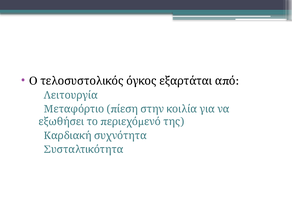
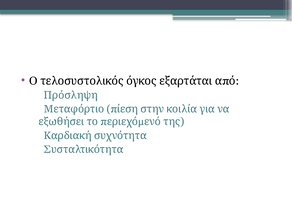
Λειτουργία: Λειτουργία -> Πρόσληψη (71, 95)
